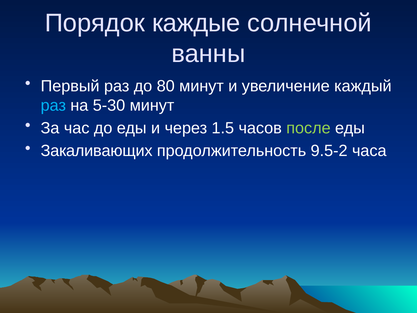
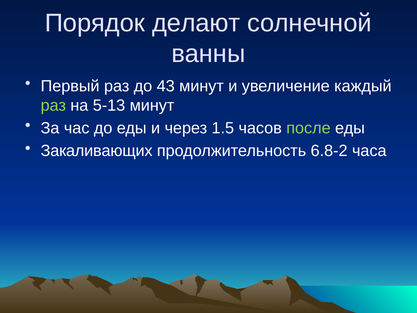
каждые: каждые -> делают (196, 23)
80: 80 -> 43 (166, 86)
раз colour: light blue -> light green (53, 105)
5-30: 5-30 -> 5-13 (109, 105)
9.5-2: 9.5-2 -> 6.8-2 (329, 151)
